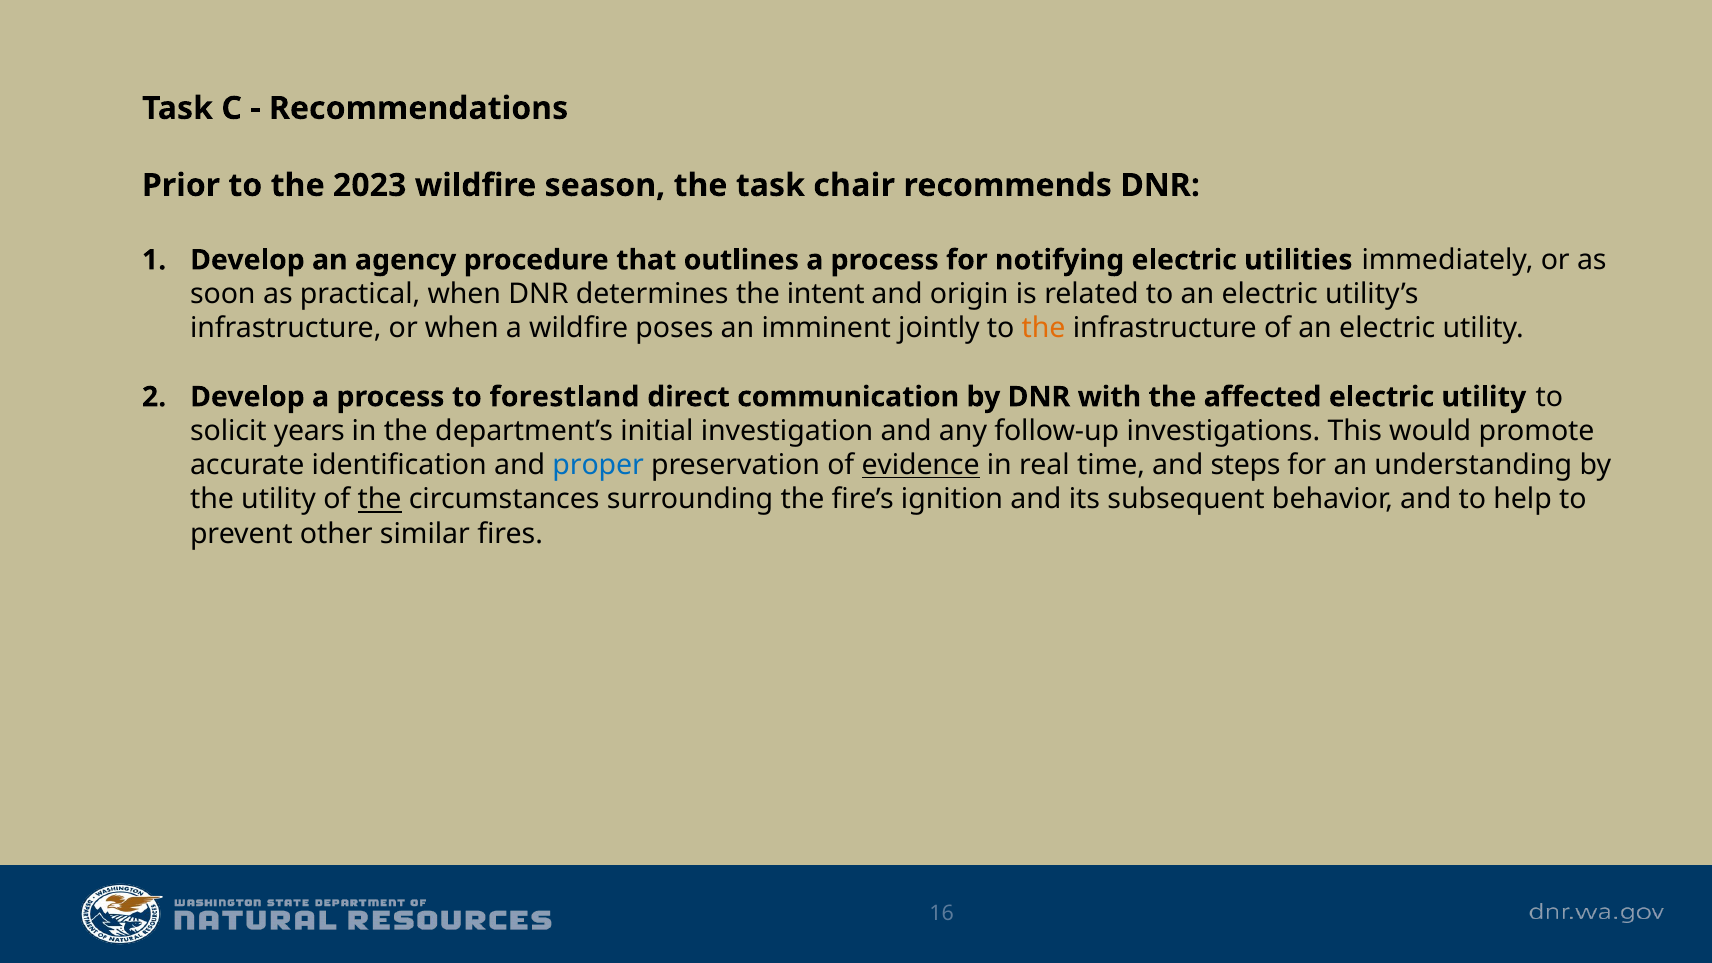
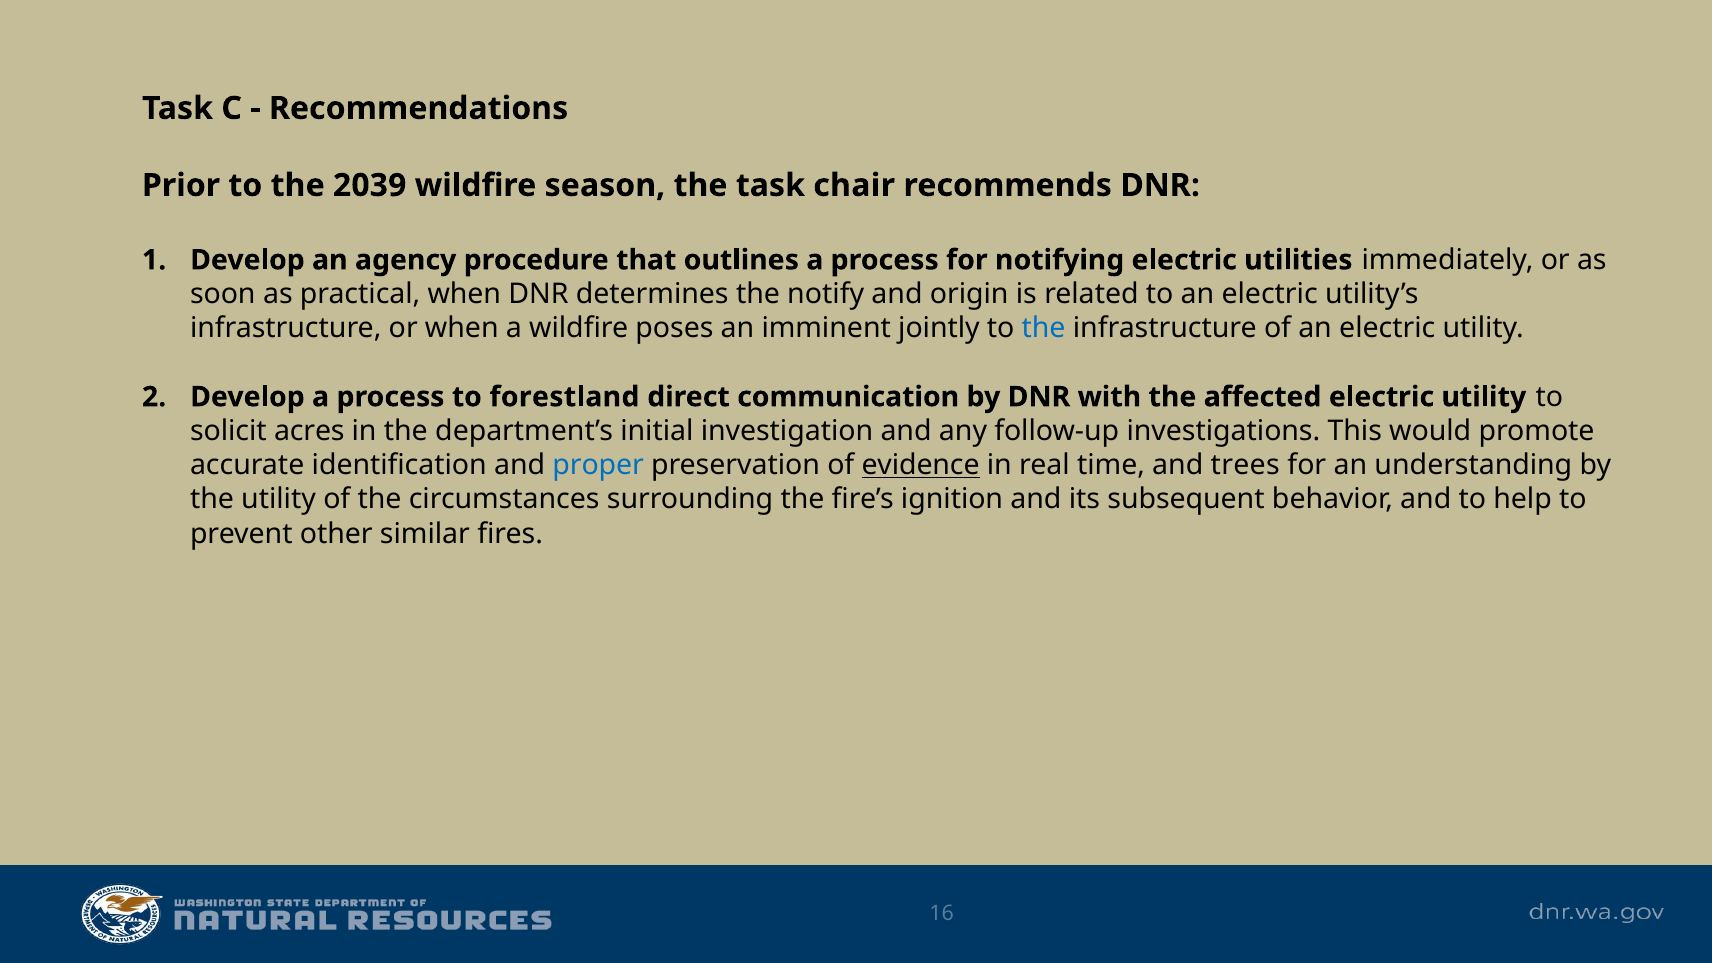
2023: 2023 -> 2039 (370, 185)
intent: intent -> notify (826, 294)
the colour: orange -> blue (1044, 328)
years: years -> acres (309, 431)
steps: steps -> trees (1245, 465)
the underline: present -> none (380, 500)
